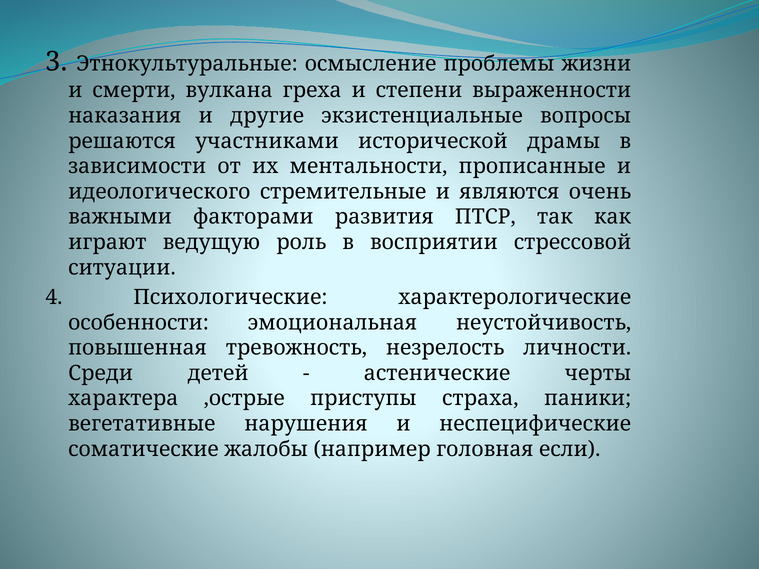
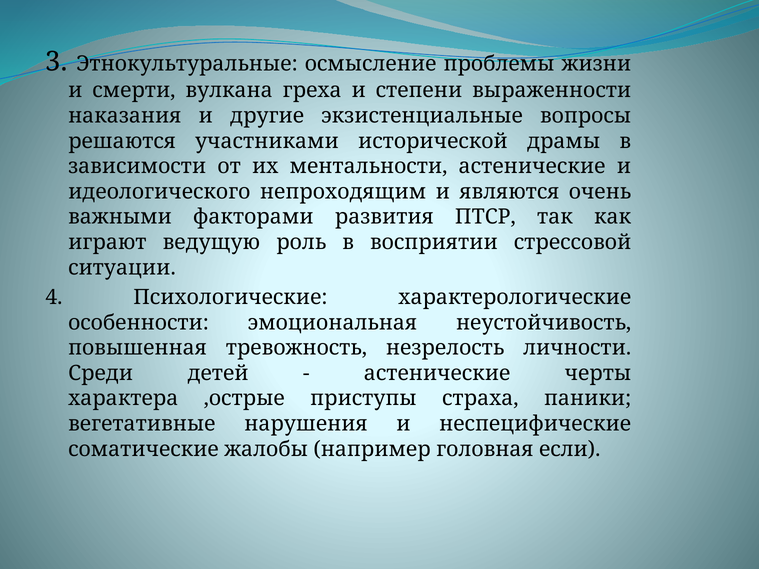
ментальности прописанные: прописанные -> астенические (532, 166)
стремительные: стремительные -> непроходящим (343, 192)
